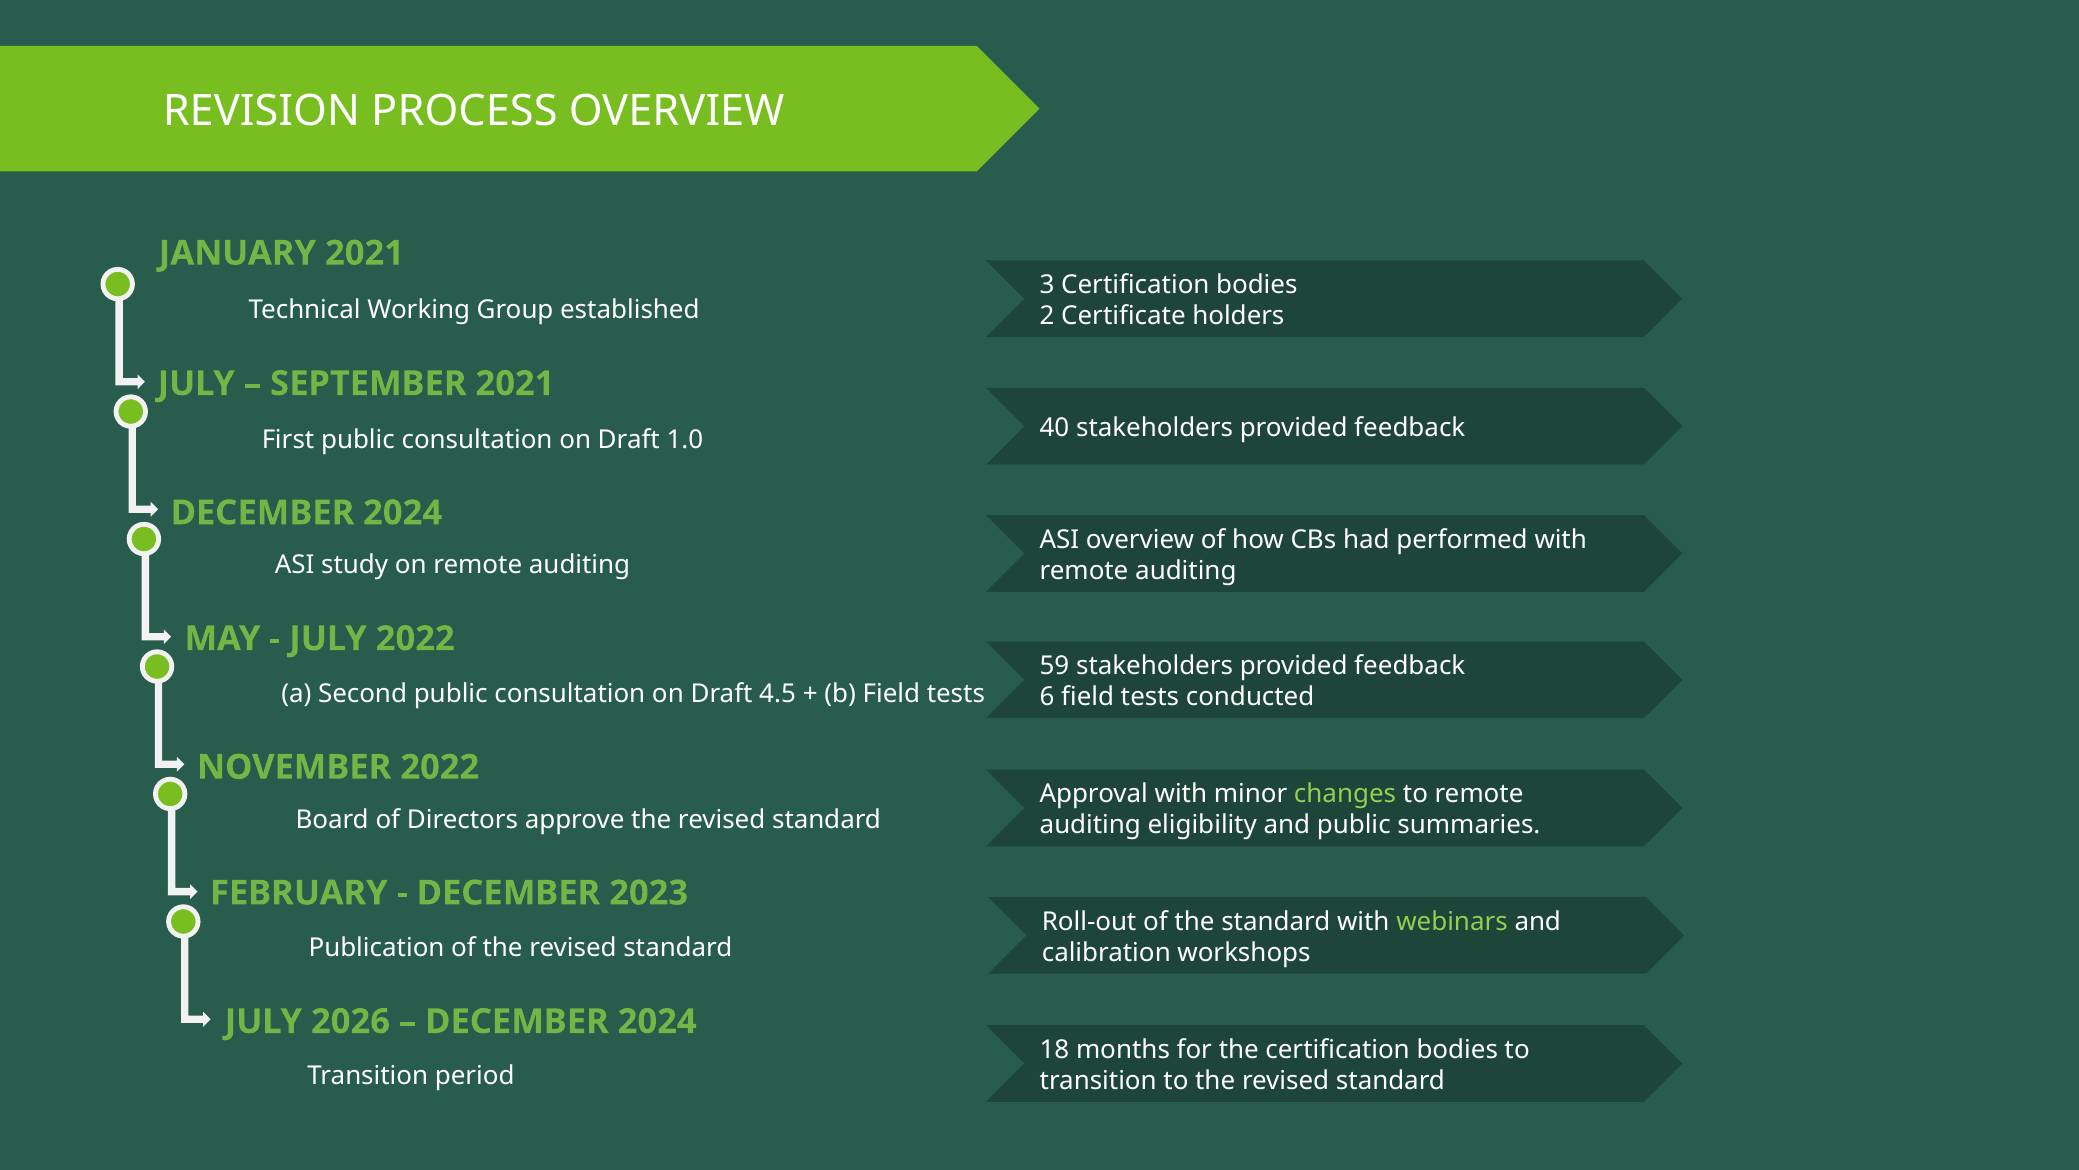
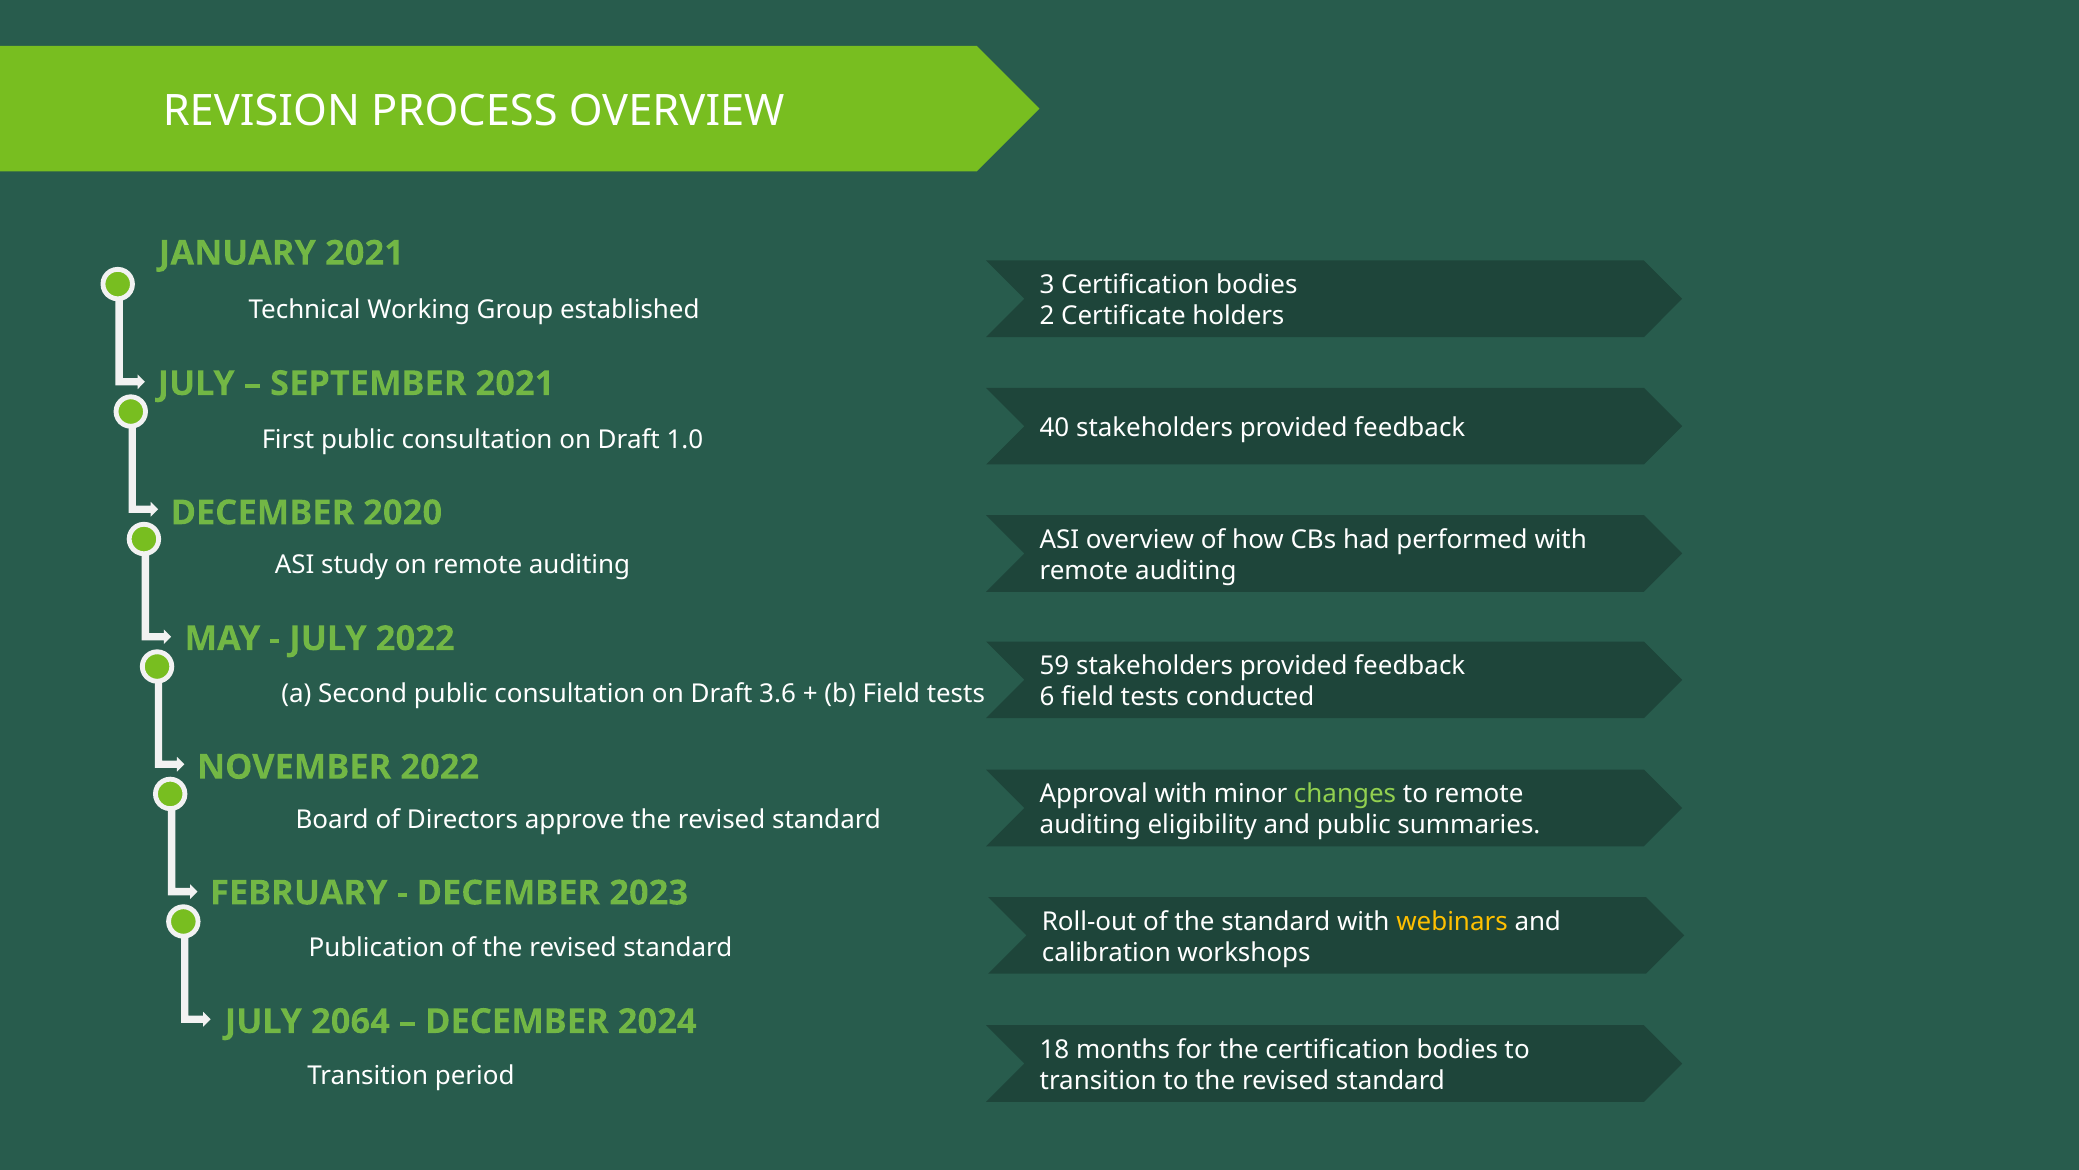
2024: 2024 -> 2020 (403, 513)
4.5: 4.5 -> 3.6 (778, 694)
webinars colour: light green -> yellow (1452, 921)
2026: 2026 -> 2064 (351, 1021)
